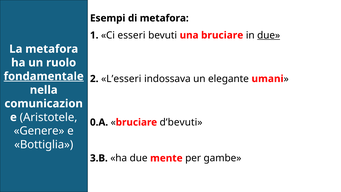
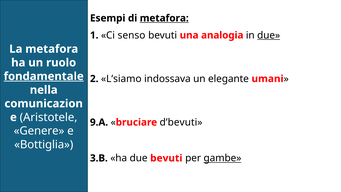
metafora underline: none -> present (164, 18)
esseri: esseri -> senso (132, 35)
una bruciare: bruciare -> analogia (222, 35)
L’esseri: L’esseri -> L’siamo (121, 79)
0.A: 0.A -> 9.A (99, 122)
due mente: mente -> bevuti (166, 158)
gambe underline: none -> present (222, 158)
